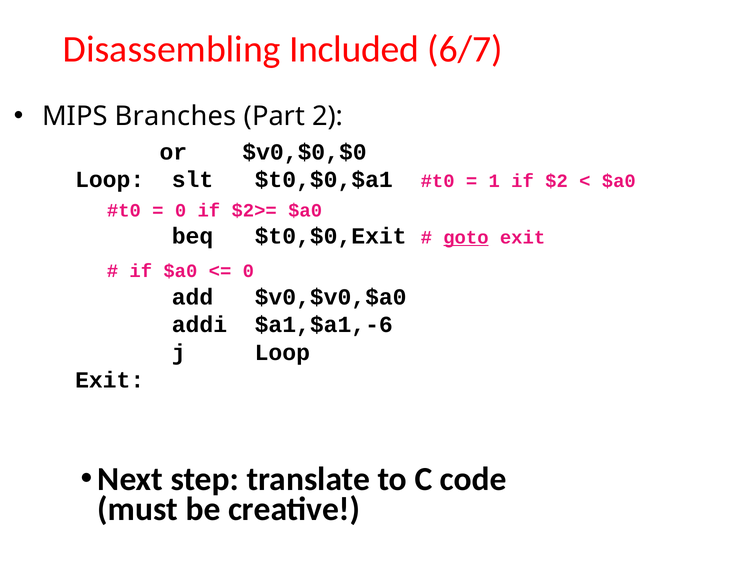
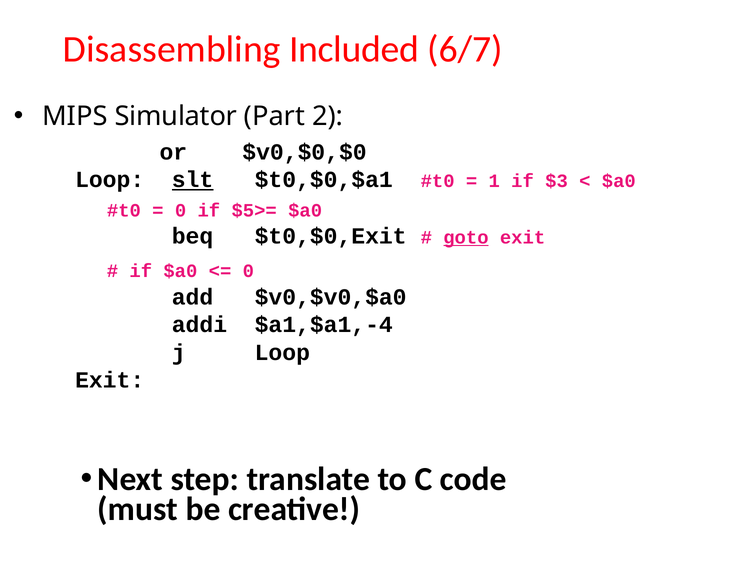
Branches: Branches -> Simulator (176, 116)
slt underline: none -> present (193, 180)
$2: $2 -> $3 (557, 181)
$2>=: $2>= -> $5>= (254, 211)
$a1,$a1,-6: $a1,$a1,-6 -> $a1,$a1,-4 (324, 325)
